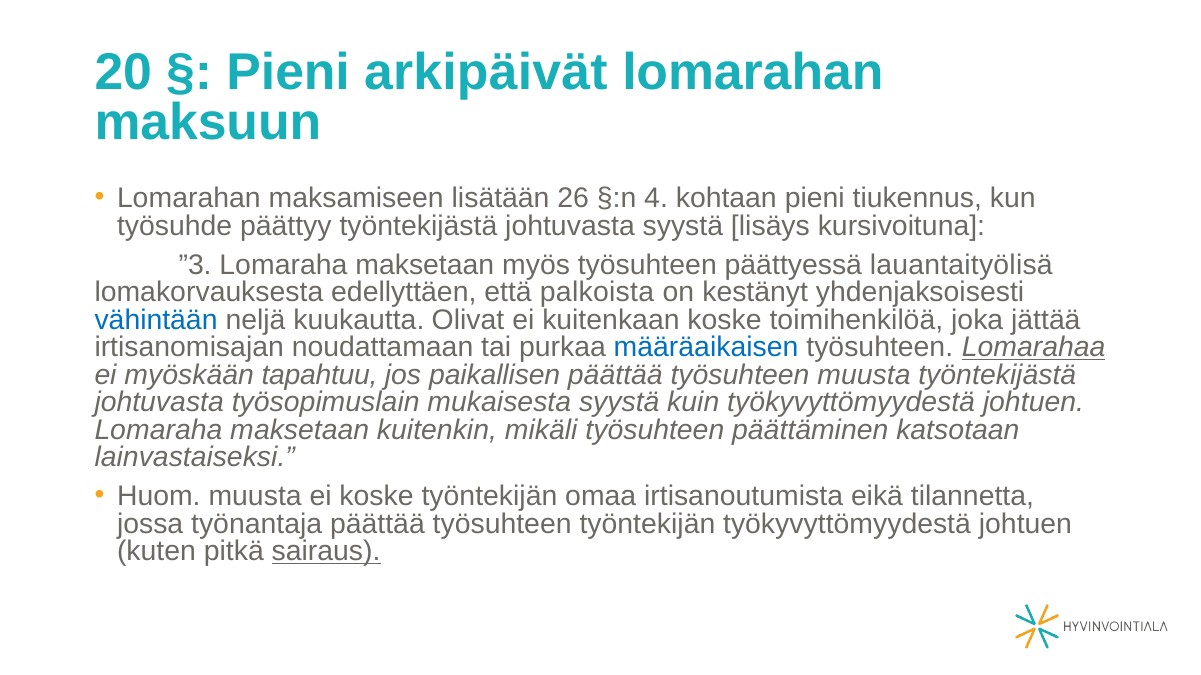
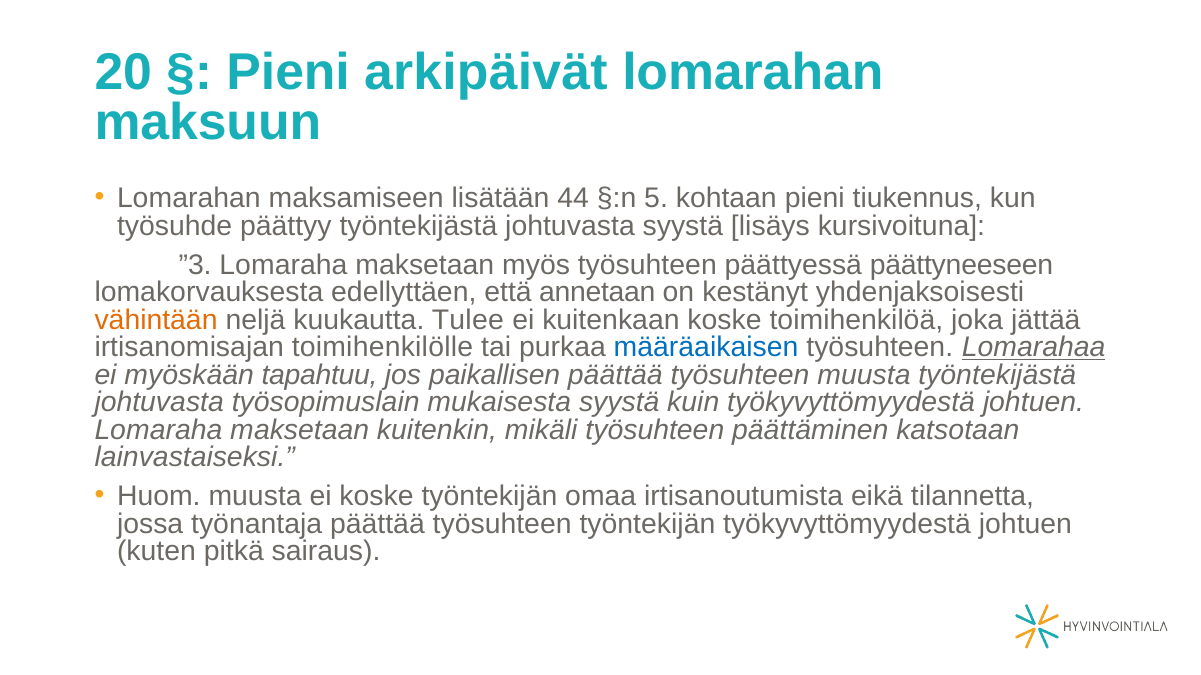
26: 26 -> 44 (573, 199)
4: 4 -> 5 (656, 199)
lauantaityölisä: lauantaityölisä -> päättyneeseen (962, 265)
palkoista: palkoista -> annetaan (597, 292)
vähintään colour: blue -> orange (156, 320)
Olivat: Olivat -> Tulee (468, 320)
noudattamaan: noudattamaan -> toimihenkilölle (382, 348)
sairaus underline: present -> none (326, 552)
